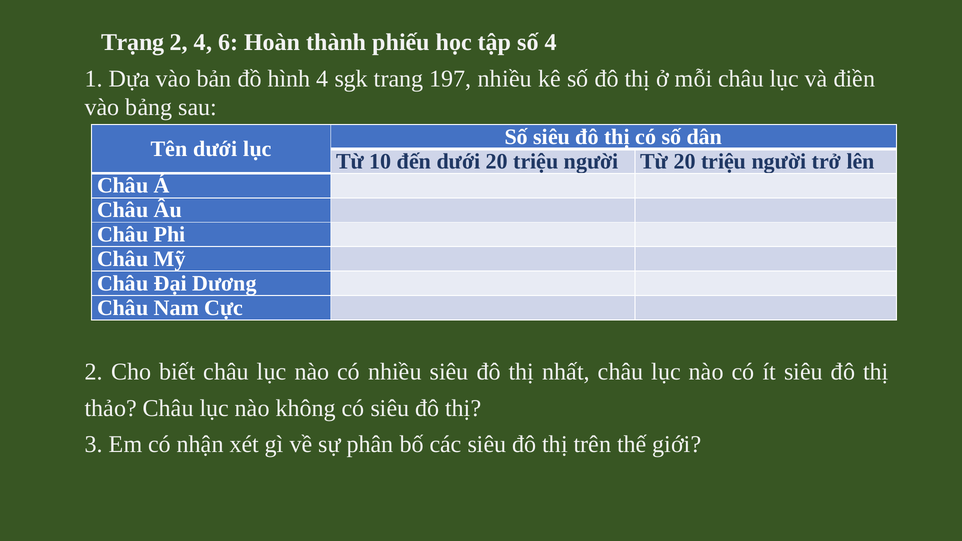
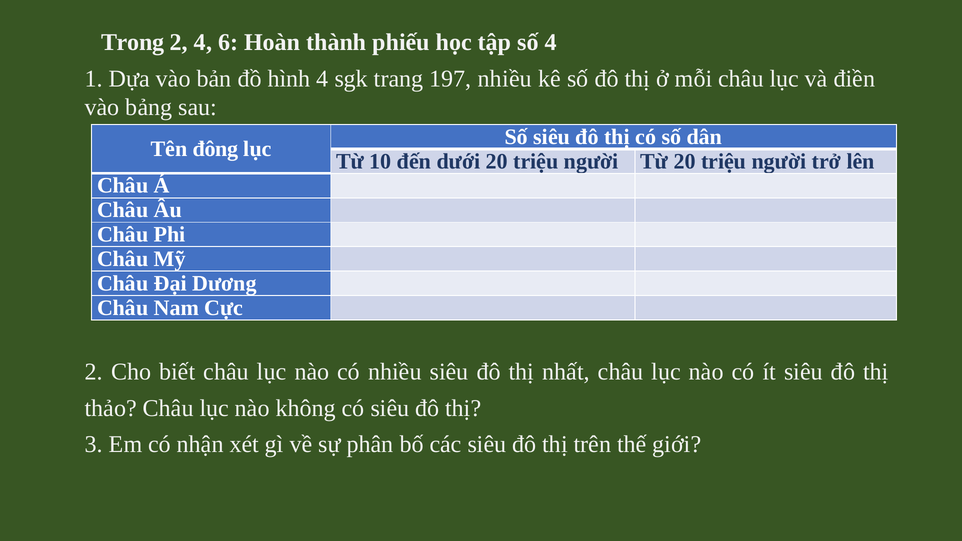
Trạng: Trạng -> Trong (133, 42)
Tên dưới: dưới -> đông (216, 149)
